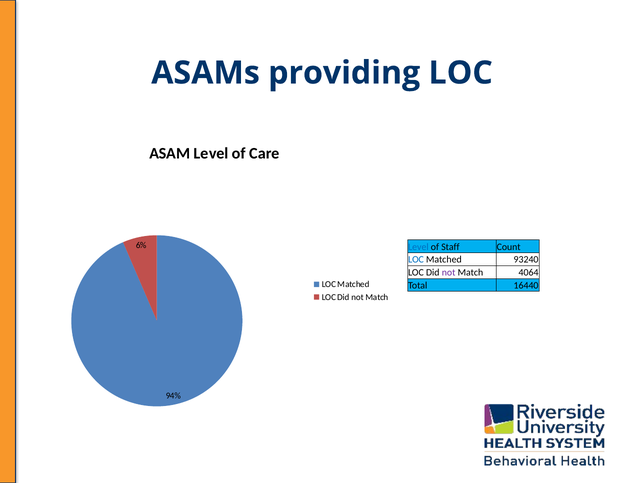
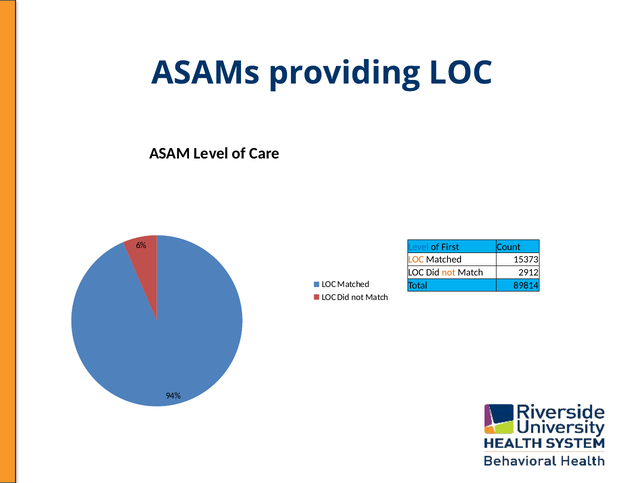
Staff: Staff -> First (450, 247)
LOC colour: blue -> orange (416, 260)
93240: 93240 -> 15373 (526, 260)
not colour: purple -> orange (449, 273)
4064: 4064 -> 2912 (529, 273)
16440: 16440 -> 89814 (526, 285)
